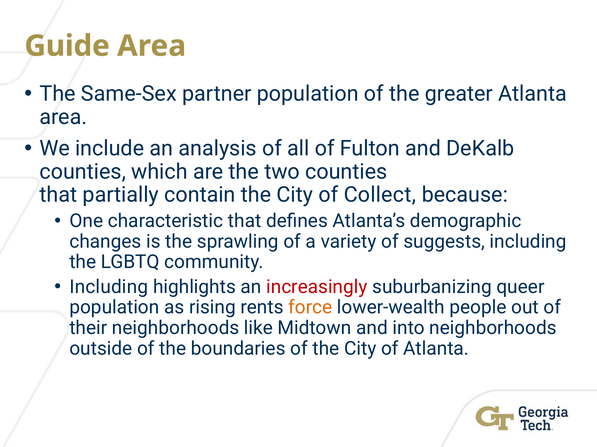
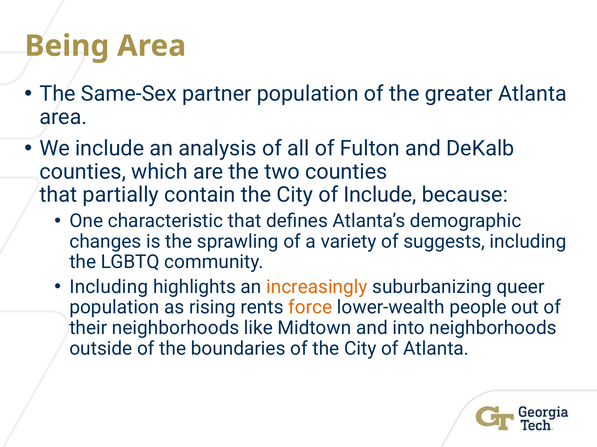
Guide: Guide -> Being (67, 46)
of Collect: Collect -> Include (380, 195)
increasingly colour: red -> orange (317, 287)
